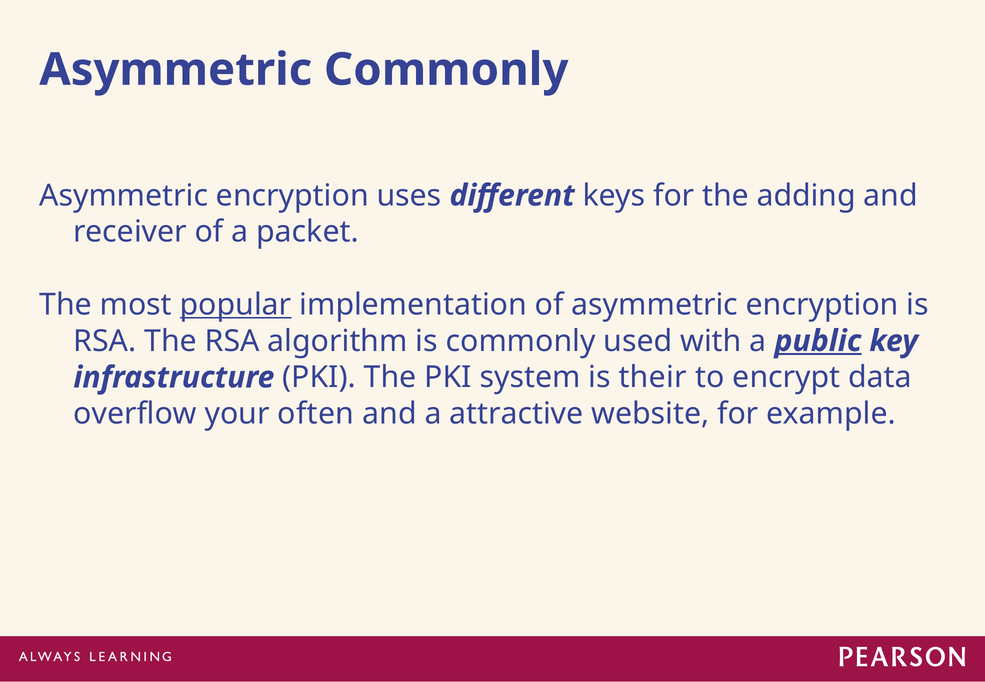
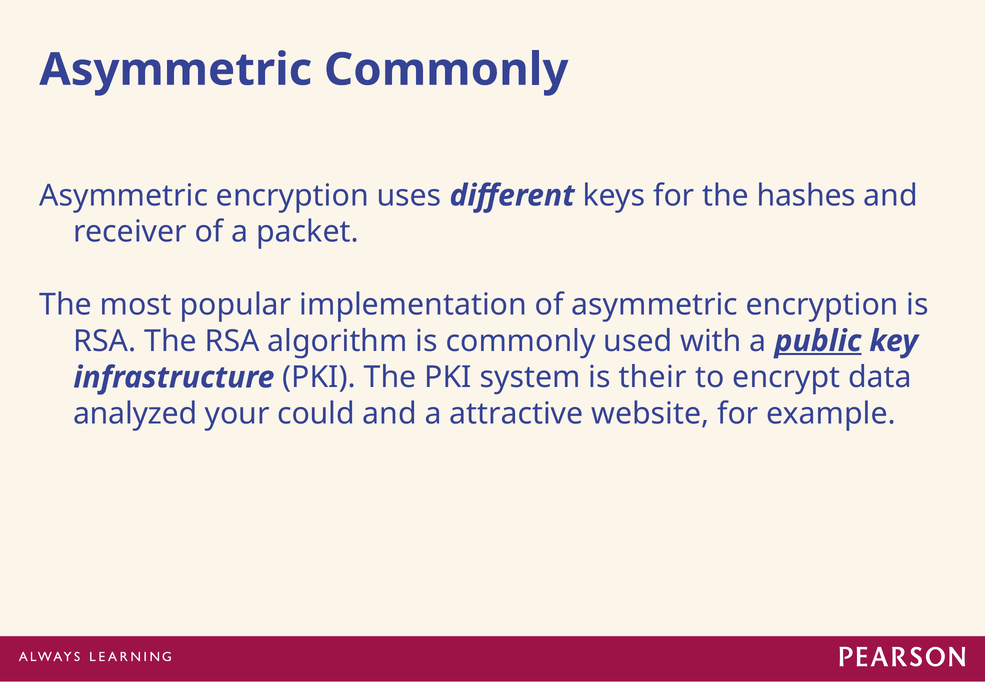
adding: adding -> hashes (806, 196)
popular underline: present -> none (236, 305)
overflow: overflow -> analyzed (135, 414)
often: often -> could (316, 414)
